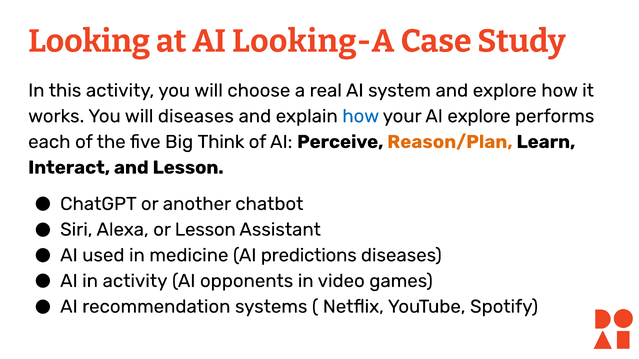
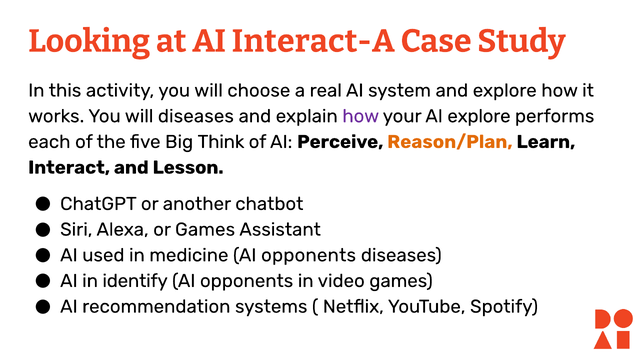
Looking-A: Looking-A -> Interact-A (313, 41)
how colour: blue -> purple (361, 116)
or Lesson: Lesson -> Games (205, 230)
medicine AI predictions: predictions -> opponents (309, 255)
in activity: activity -> identify (135, 281)
